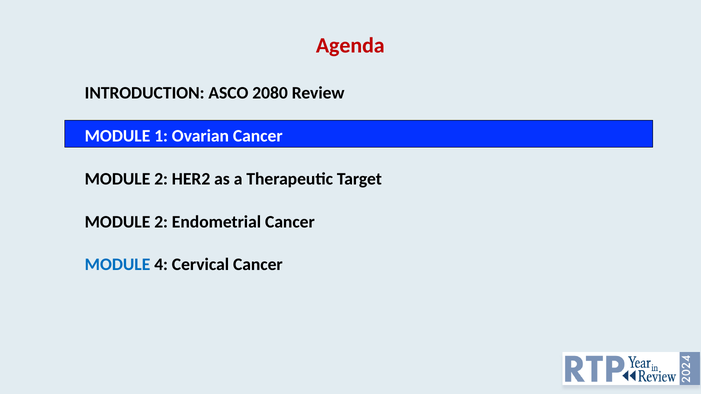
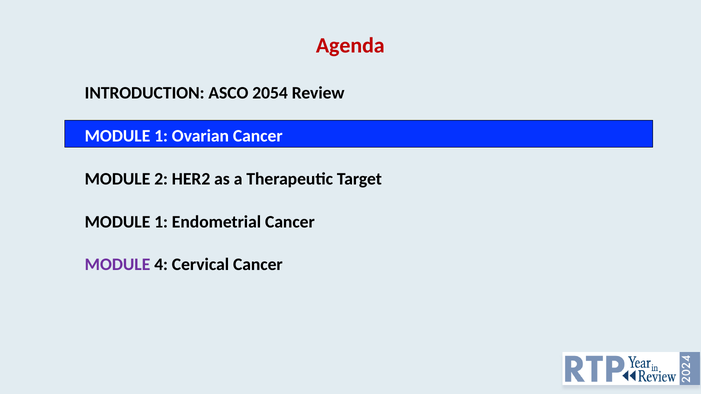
2080: 2080 -> 2054 (270, 93)
2: 2 -> 1 (161, 222)
MODULE colour: blue -> purple (118, 265)
